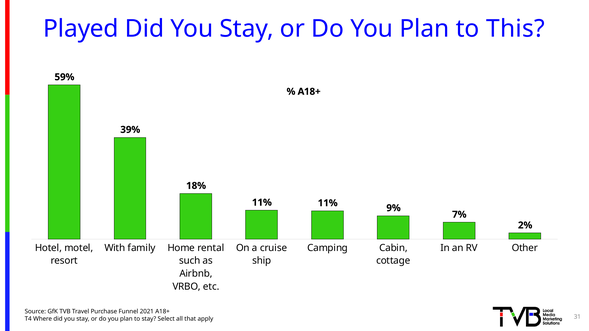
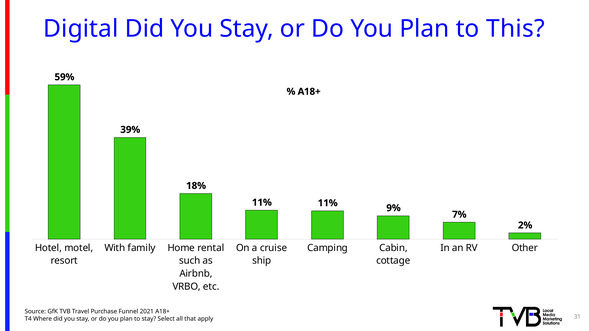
Played: Played -> Digital (81, 29)
